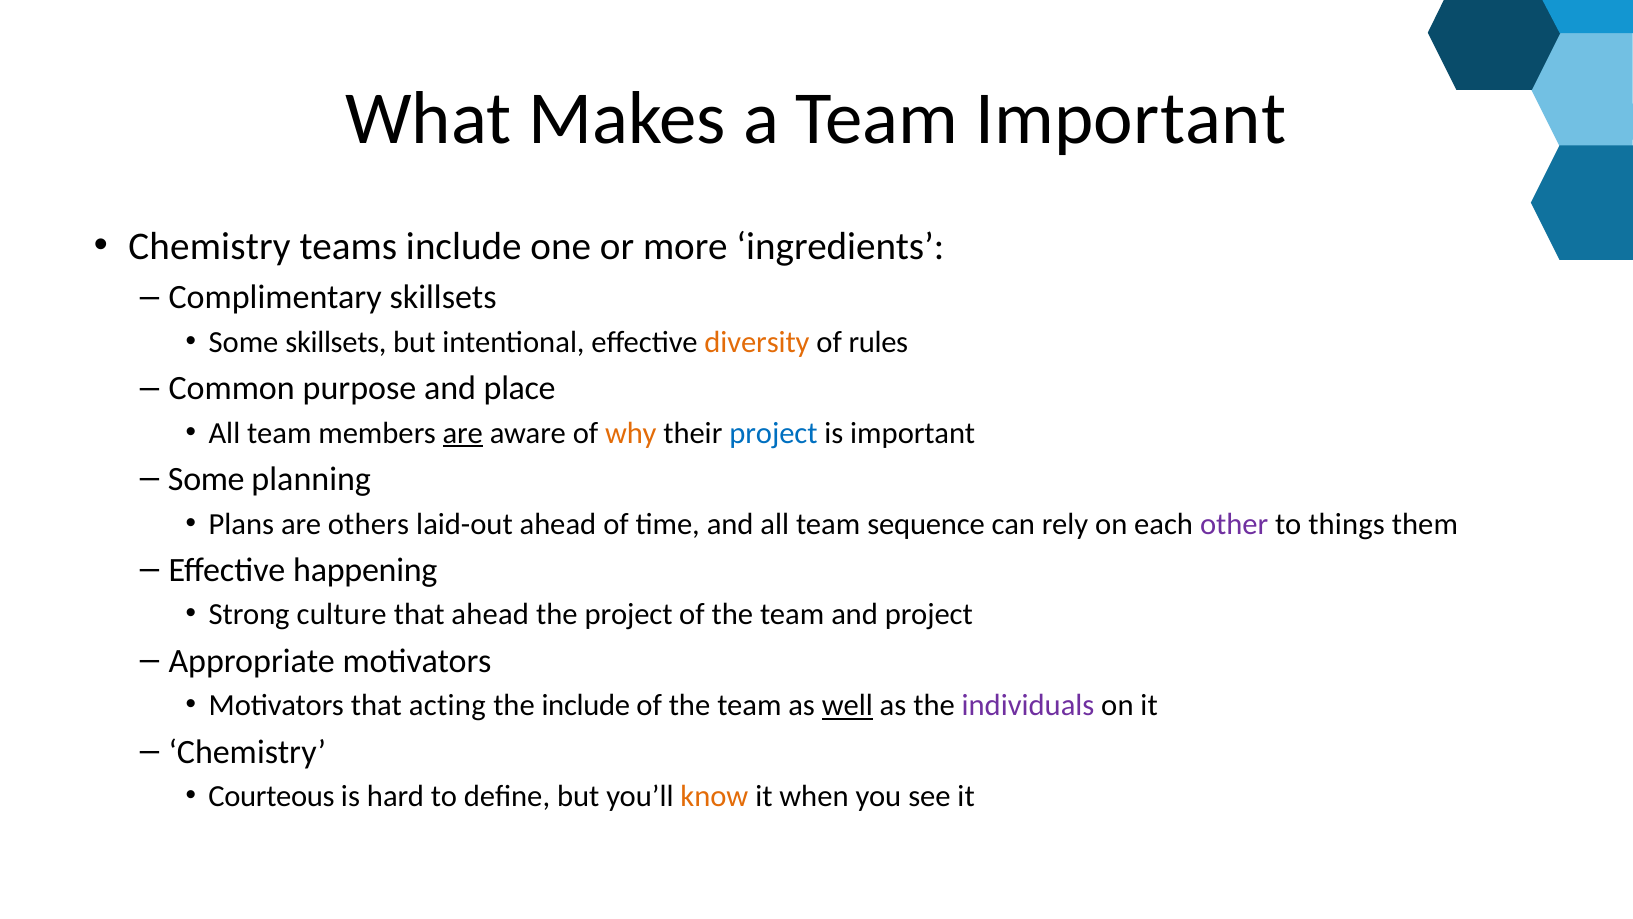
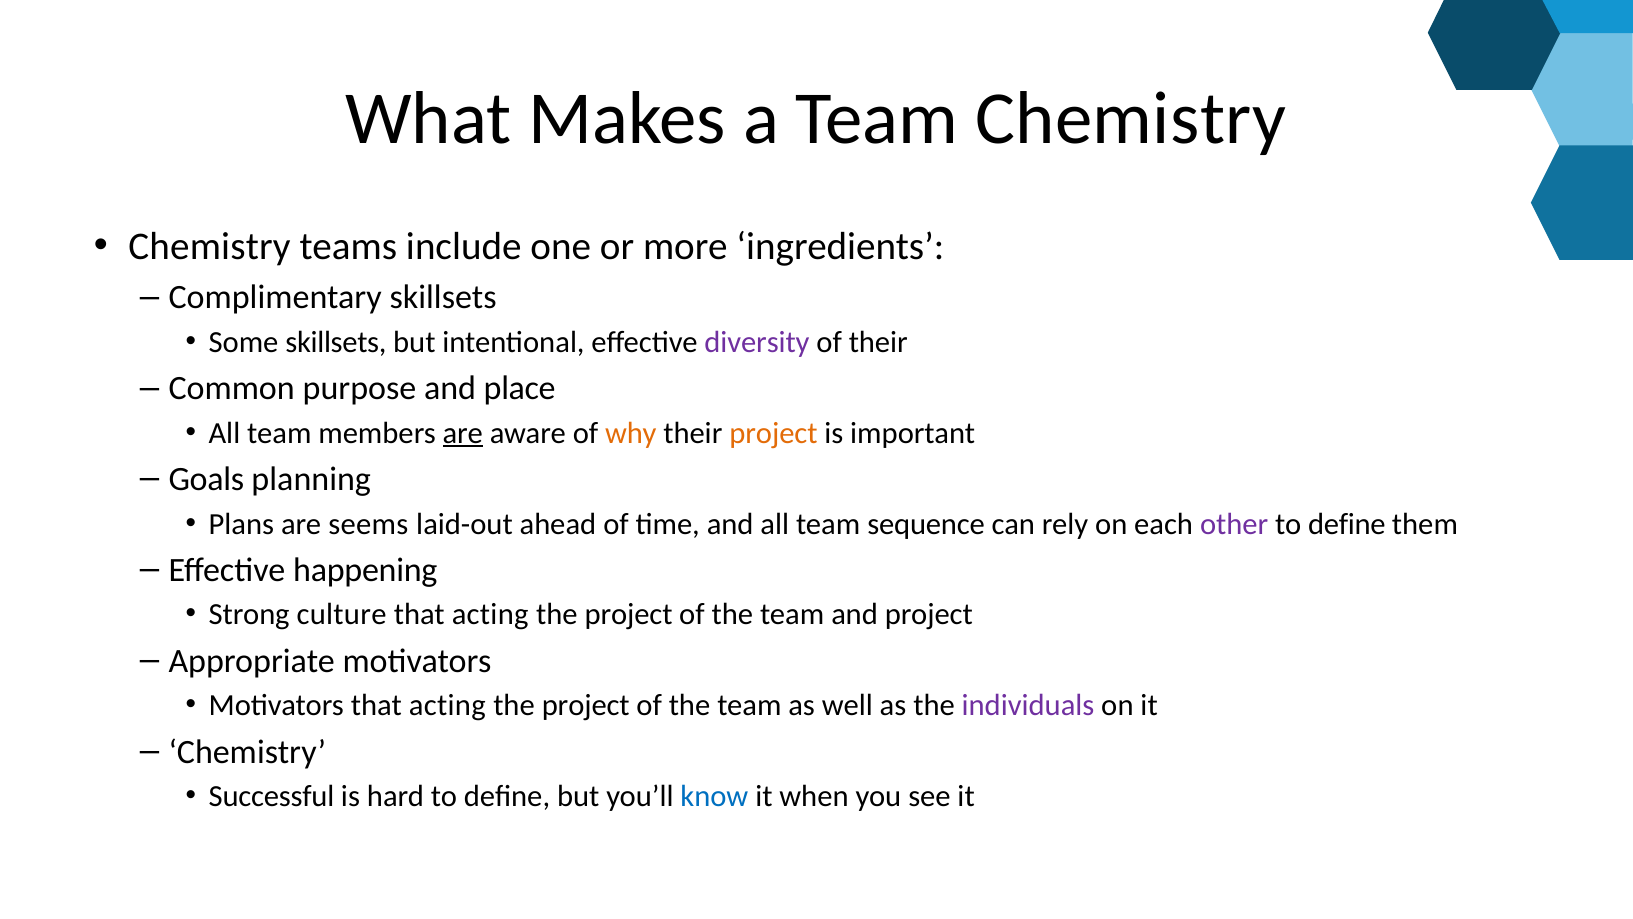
Team Important: Important -> Chemistry (1131, 119)
diversity colour: orange -> purple (757, 342)
of rules: rules -> their (878, 342)
project colour: blue -> orange (773, 433)
Some: Some -> Goals (206, 479)
others: others -> seems (368, 524)
things: things -> define (1347, 524)
ahead: ahead -> acting (490, 615)
include: include -> project (586, 705)
well underline: present -> none (847, 705)
Courteous: Courteous -> Successful (271, 796)
know colour: orange -> blue (714, 796)
